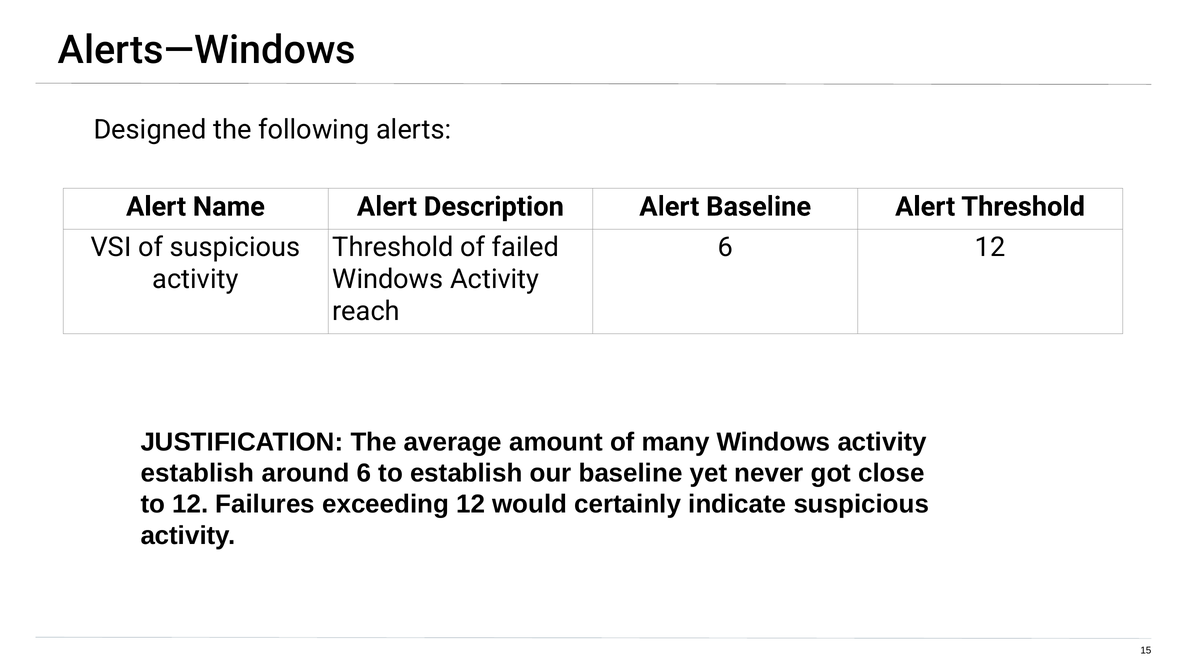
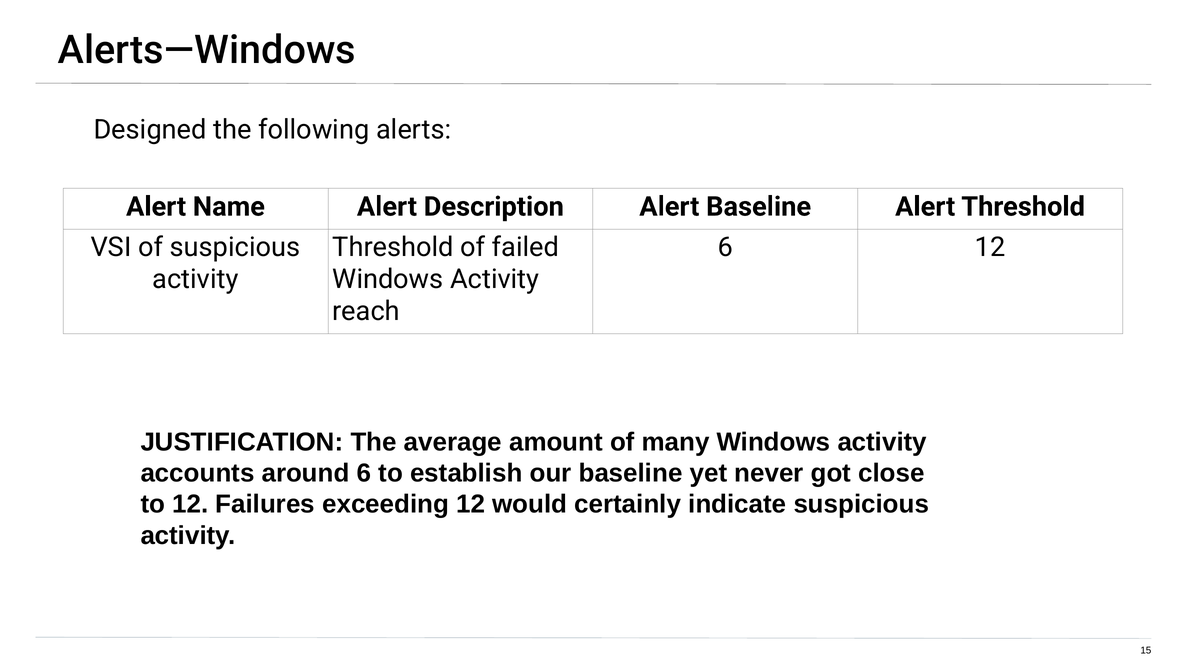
establish: establish -> accounts (197, 473)
